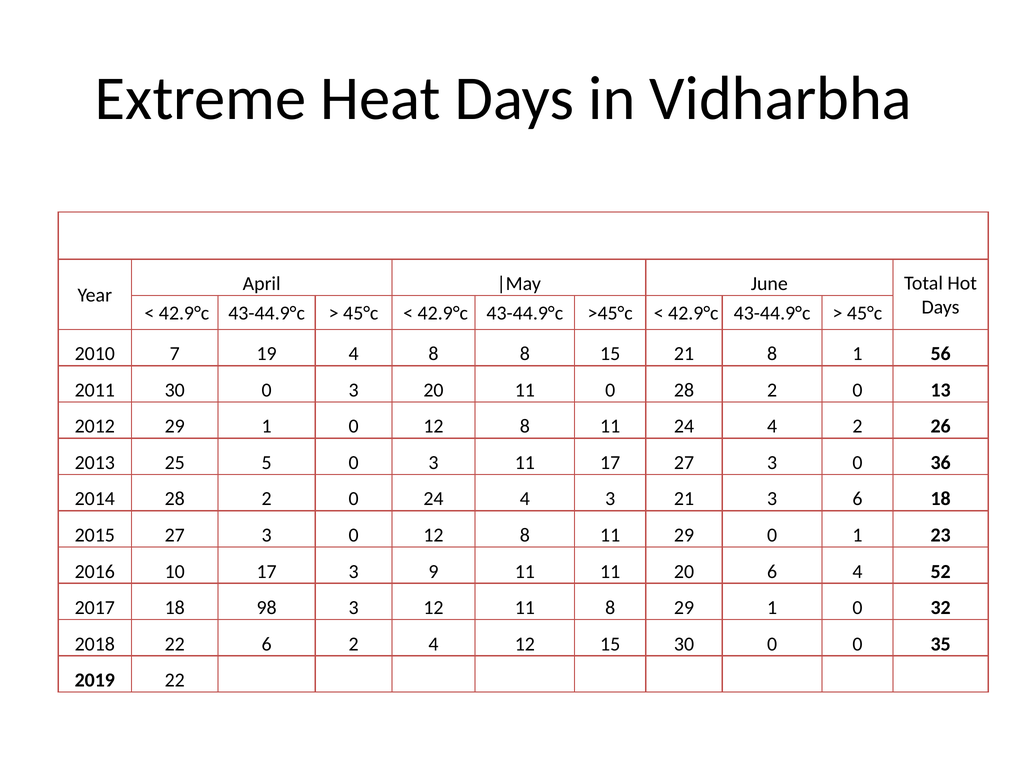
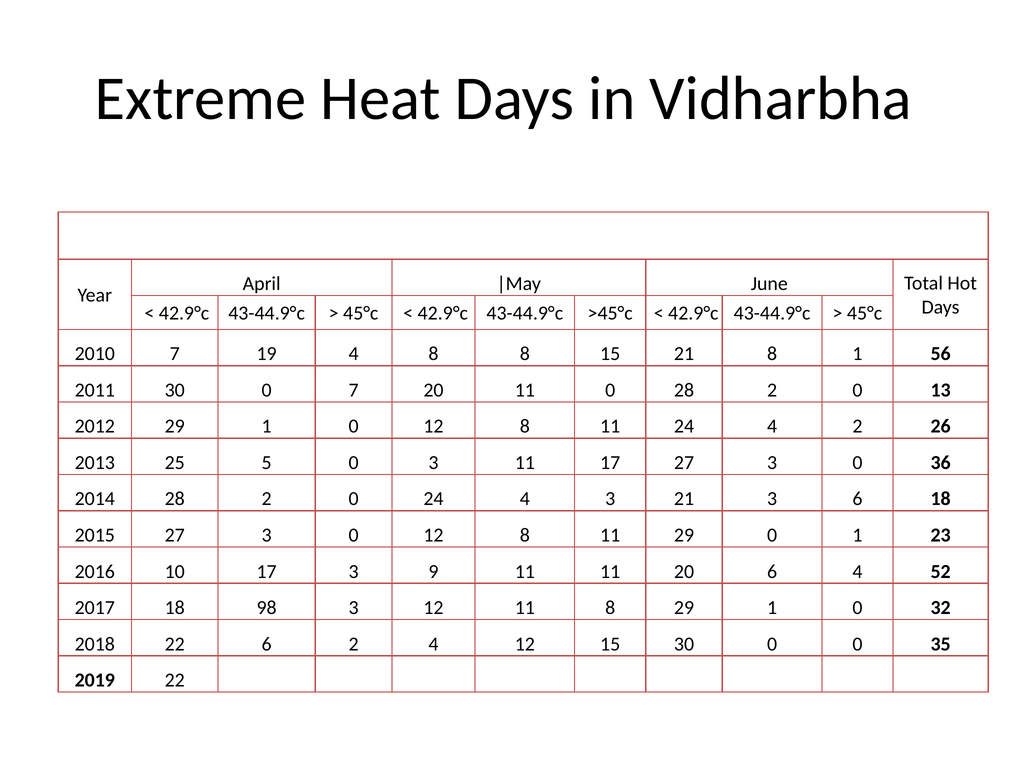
30 0 3: 3 -> 7 (354, 390)
